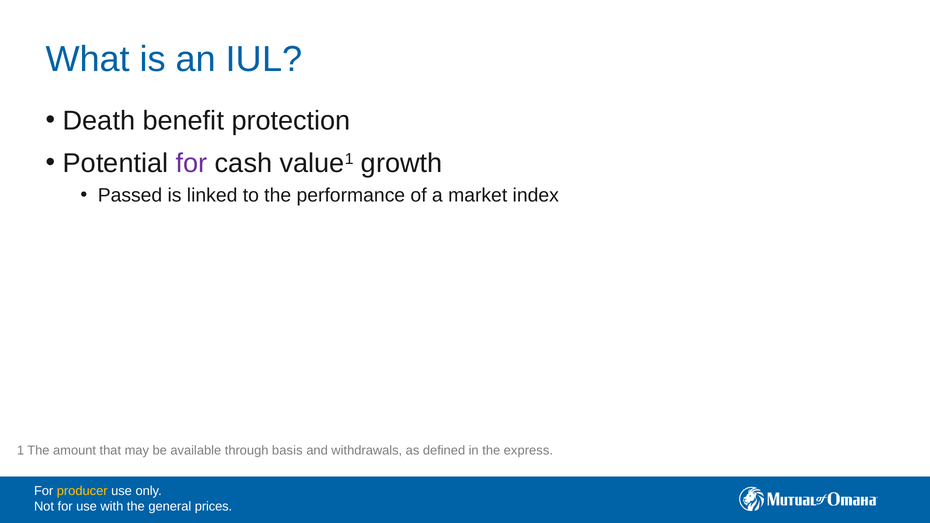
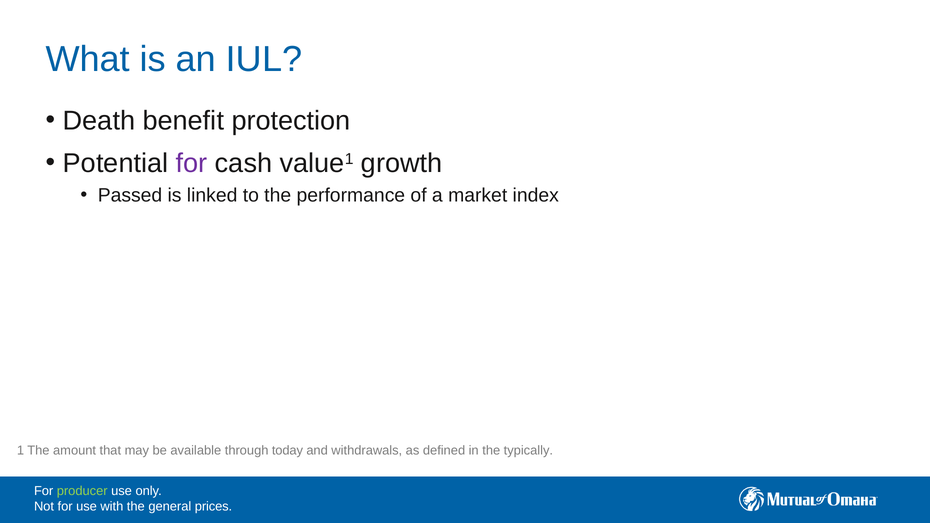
basis: basis -> today (287, 451)
express: express -> typically (528, 451)
producer colour: yellow -> light green (82, 491)
